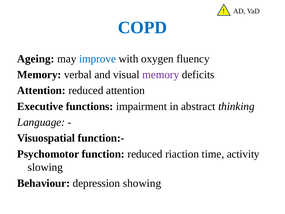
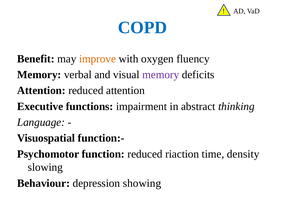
Ageing: Ageing -> Benefit (36, 59)
improve colour: blue -> orange (98, 59)
activity: activity -> density (243, 154)
